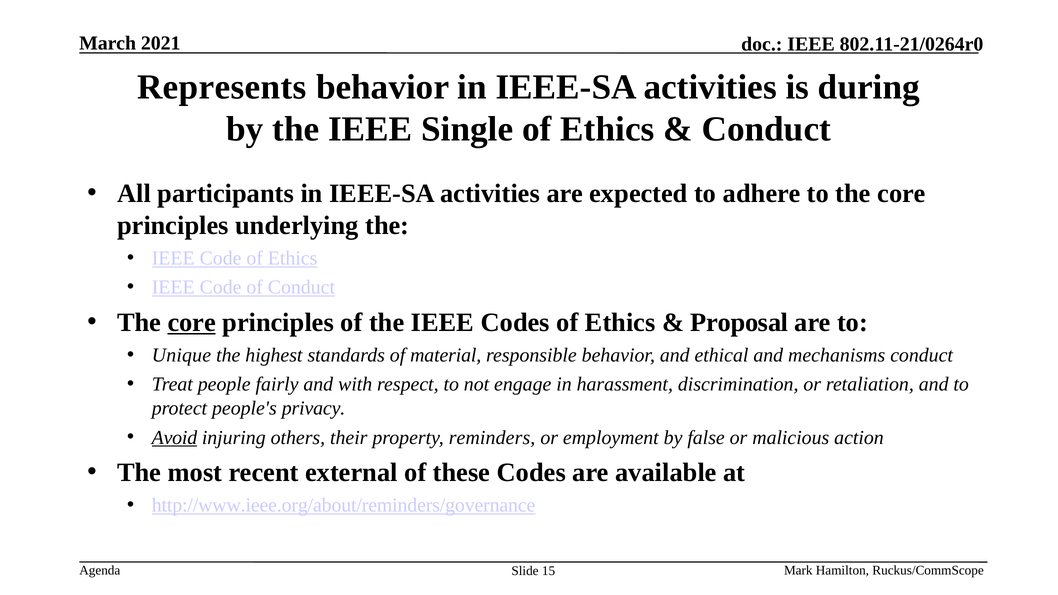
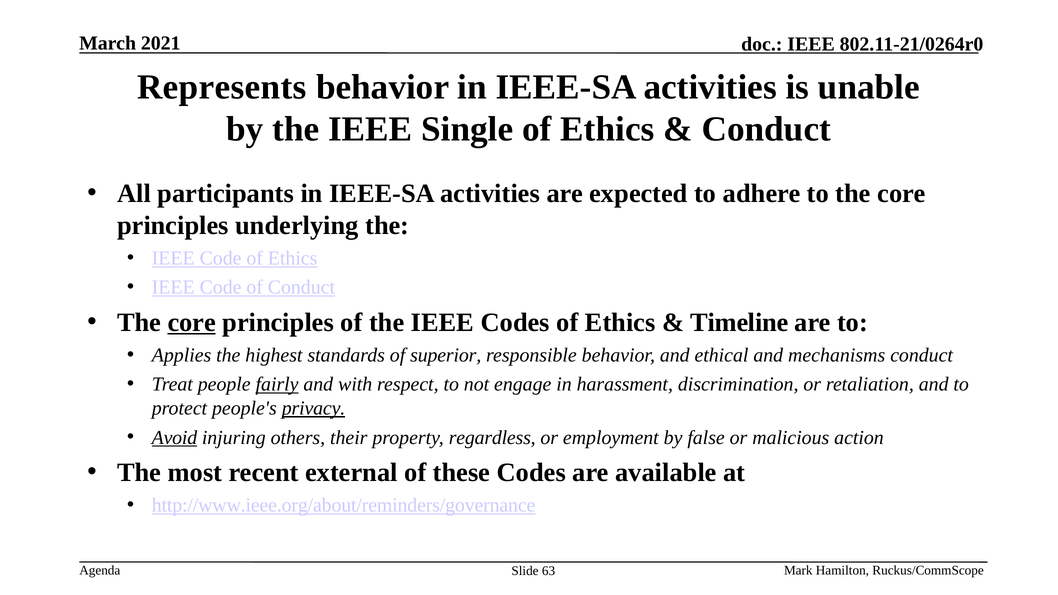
during: during -> unable (869, 87)
Proposal: Proposal -> Timeline (739, 322)
Unique: Unique -> Applies (182, 355)
material: material -> superior (446, 355)
fairly underline: none -> present (277, 384)
privacy underline: none -> present (314, 408)
reminders: reminders -> regardless (492, 438)
15: 15 -> 63 (549, 571)
